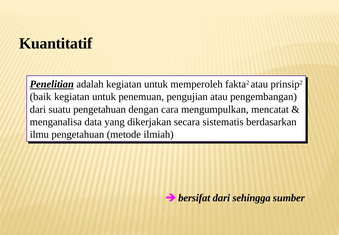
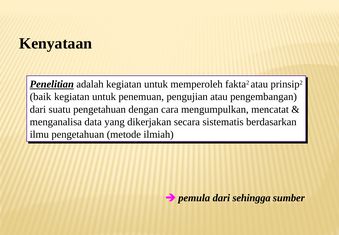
Kuantitatif: Kuantitatif -> Kenyataan (56, 43)
bersifat: bersifat -> pemula (194, 198)
